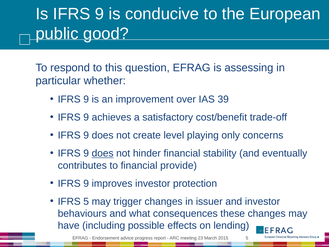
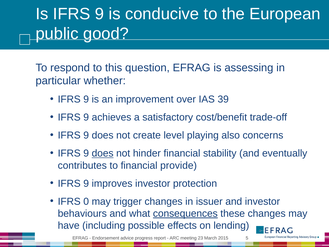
only: only -> also (231, 135)
IFRS 5: 5 -> 0 (86, 201)
consequences underline: none -> present (185, 213)
